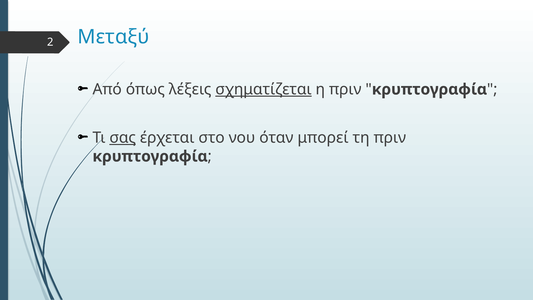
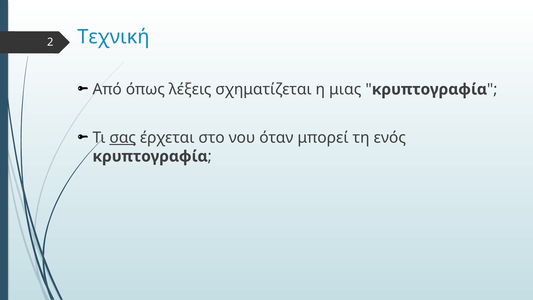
Μεταξύ: Μεταξύ -> Τεχνική (114, 37)
σχηματίζεται underline: present -> none (264, 89)
η πριν: πριν -> μιας (345, 89)
τη πριν: πριν -> ενός (390, 138)
